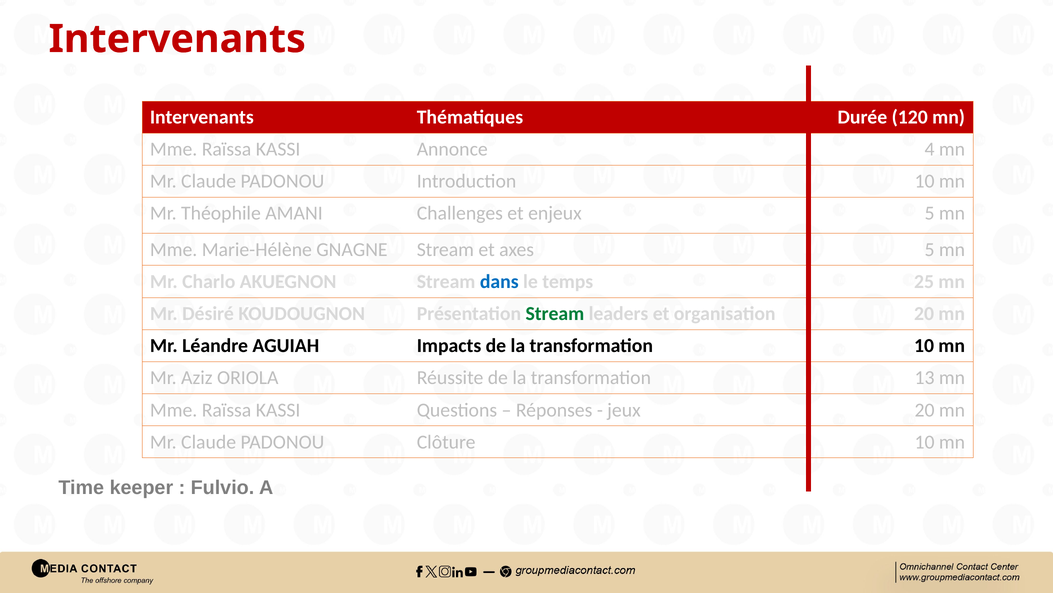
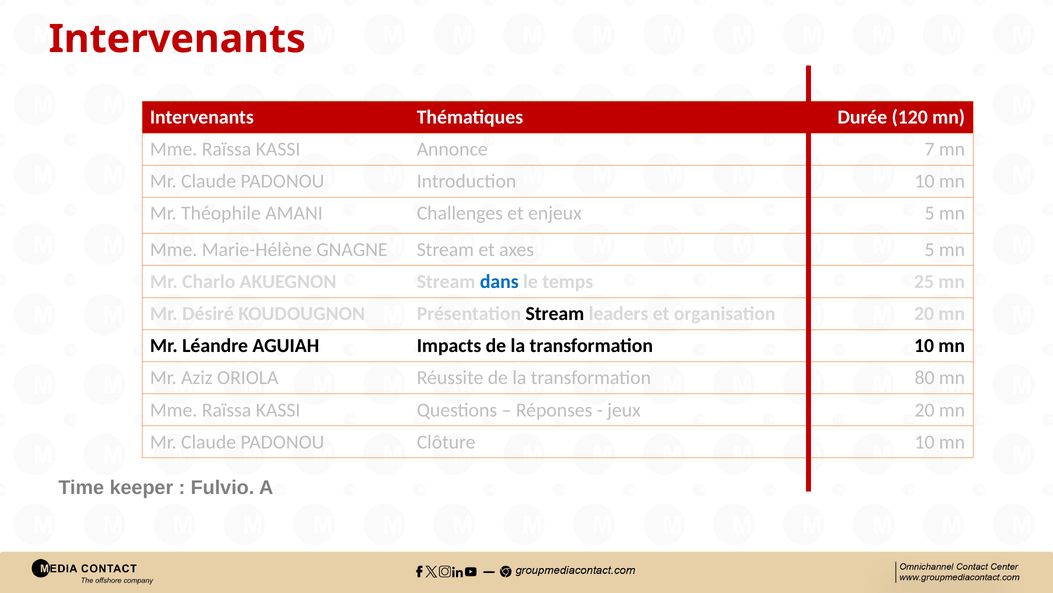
4: 4 -> 7 (930, 149)
Stream colour: green -> black (555, 313)
13: 13 -> 80 (925, 378)
